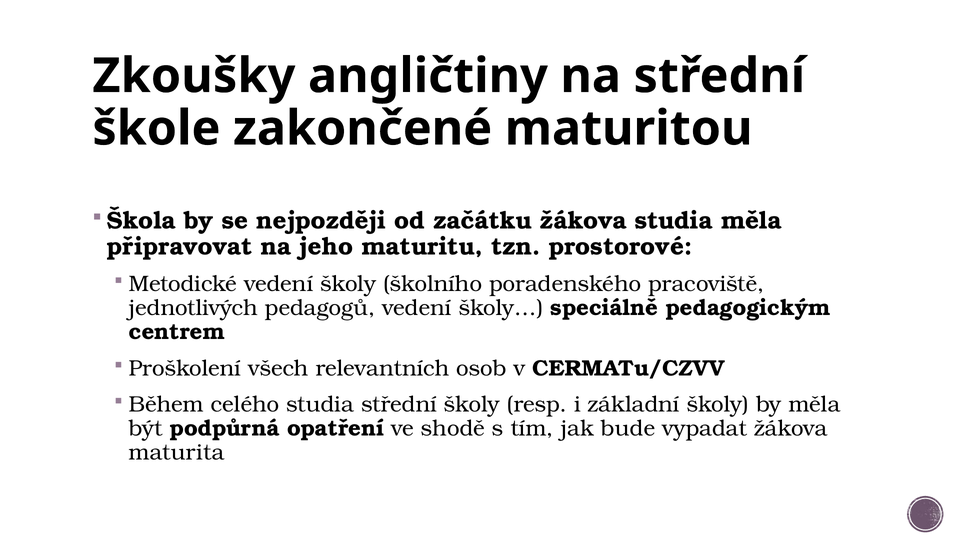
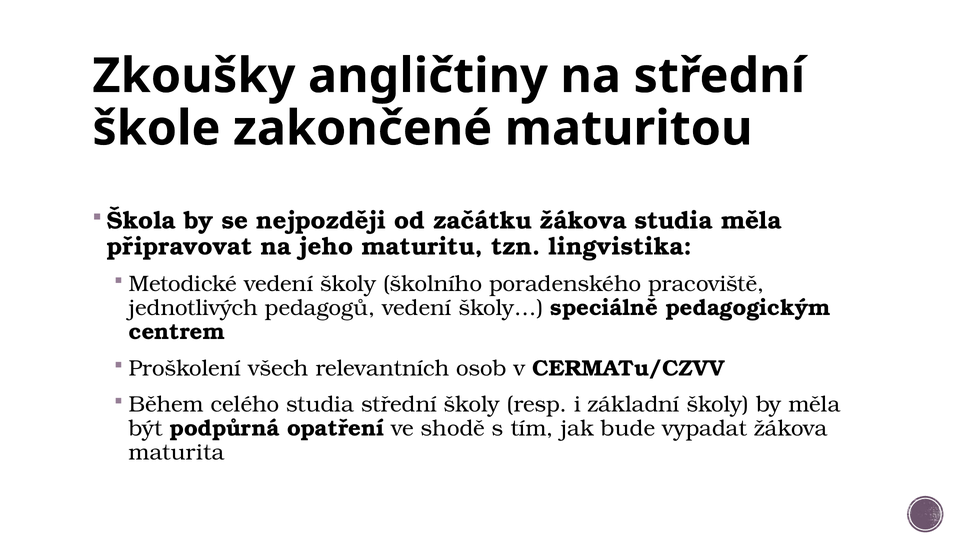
prostorové: prostorové -> lingvistika (620, 247)
